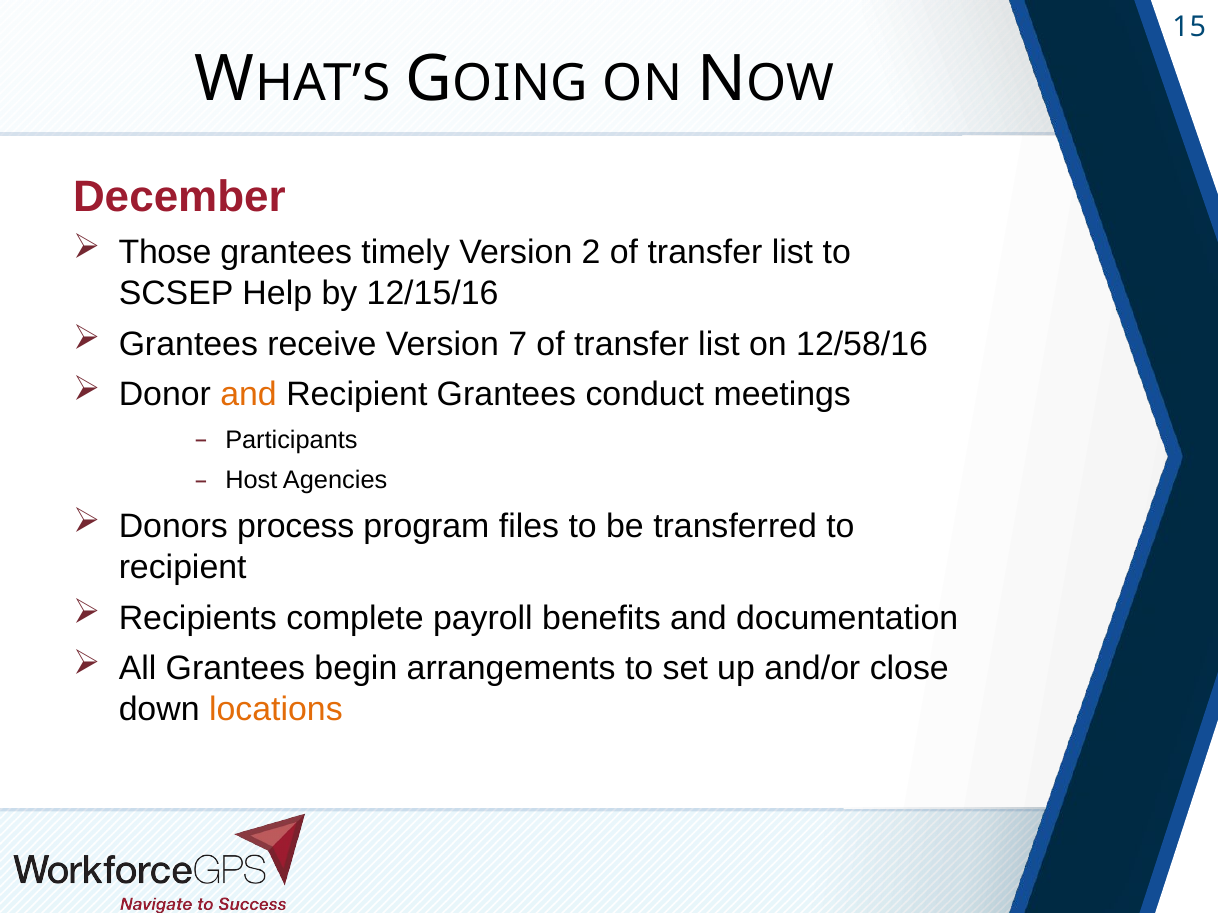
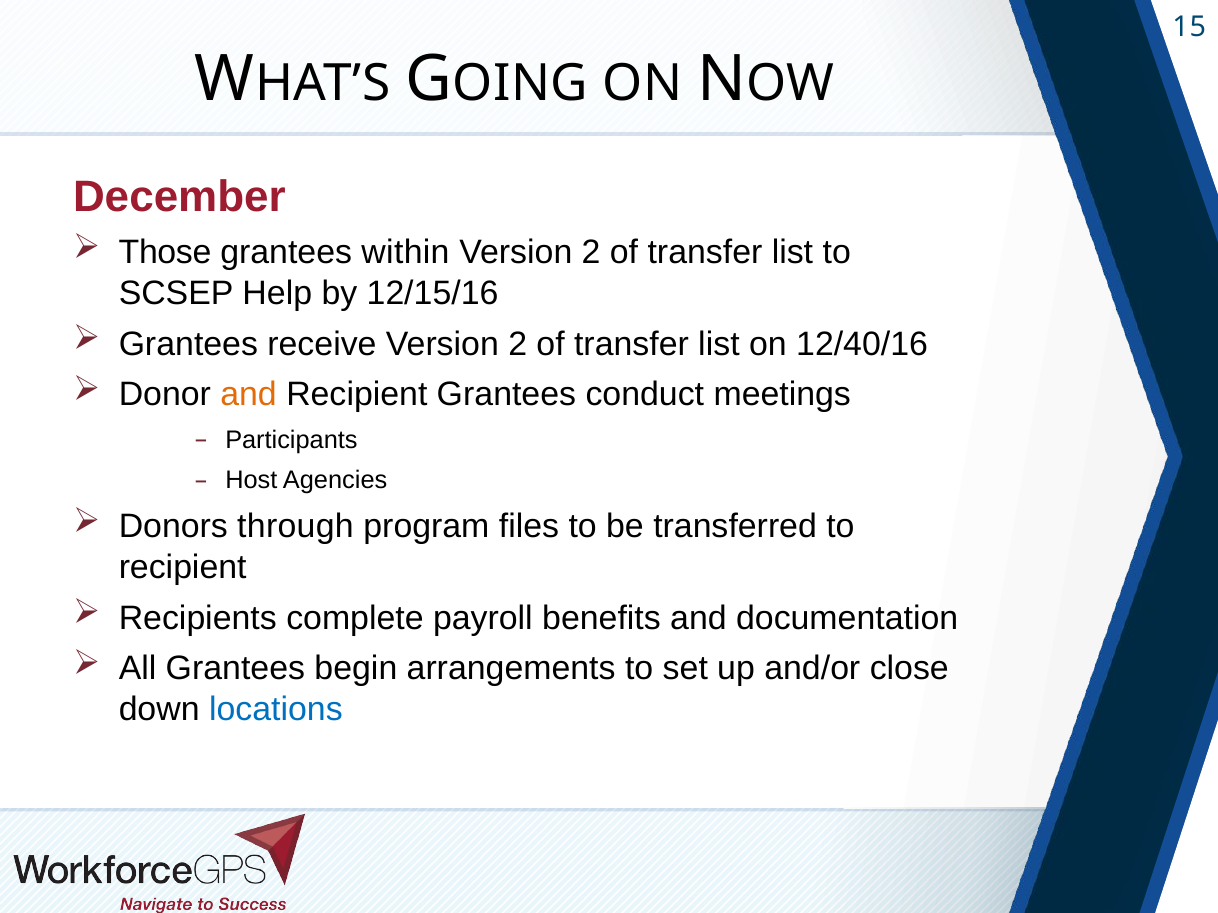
timely: timely -> within (406, 253)
receive Version 7: 7 -> 2 (518, 344)
12/58/16: 12/58/16 -> 12/40/16 (862, 344)
process: process -> through (295, 527)
locations colour: orange -> blue (276, 710)
